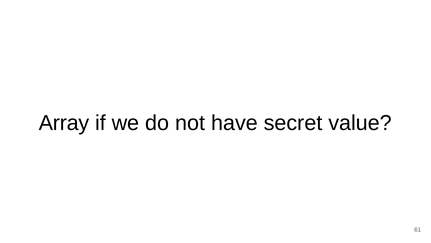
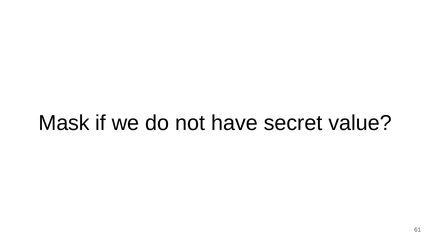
Array: Array -> Mask (64, 123)
